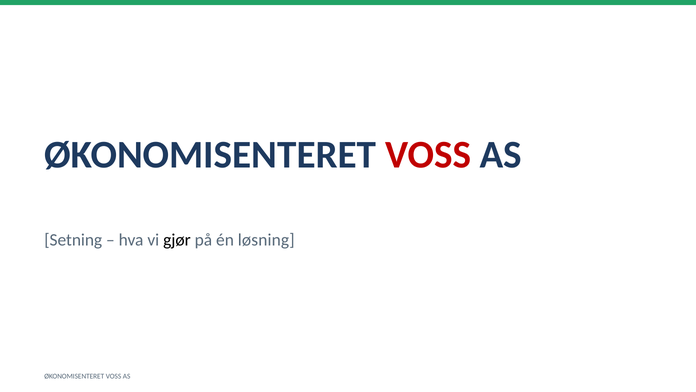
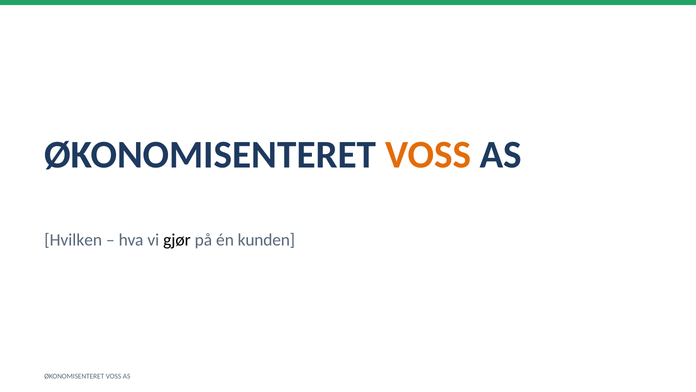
VOSS colour: red -> orange (428, 154)
Setning: Setning -> Hvilken (73, 240)
løsning: løsning -> kunden (266, 240)
